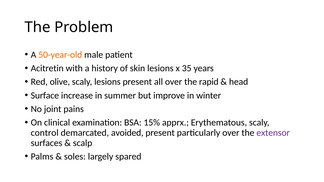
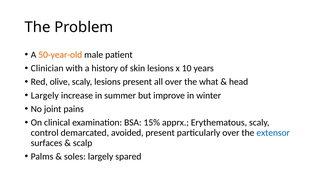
Acitretin: Acitretin -> Clinician (47, 68)
35: 35 -> 10 (187, 68)
rapid: rapid -> what (209, 82)
Surface: Surface -> Largely (45, 96)
extensor colour: purple -> blue (273, 133)
